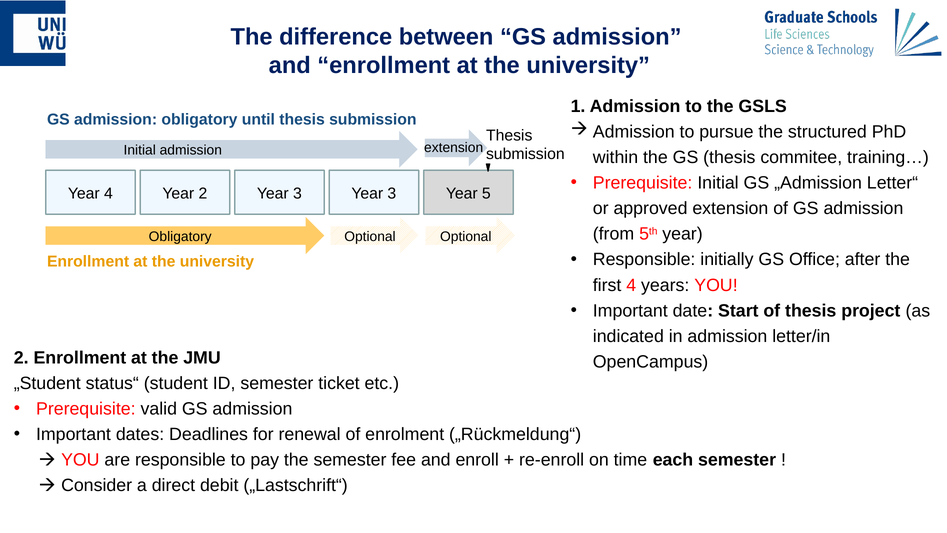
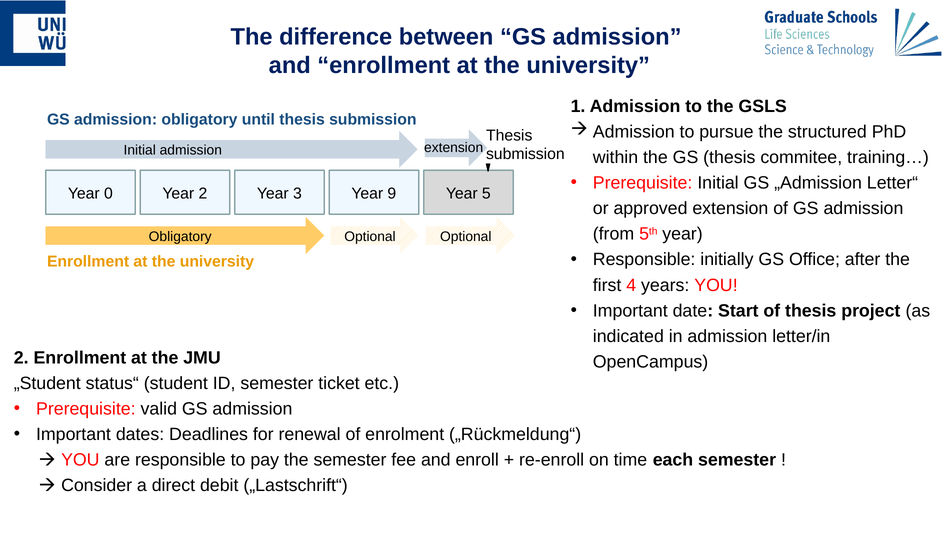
Year 4: 4 -> 0 (108, 193)
3: 3 -> 9 (392, 193)
